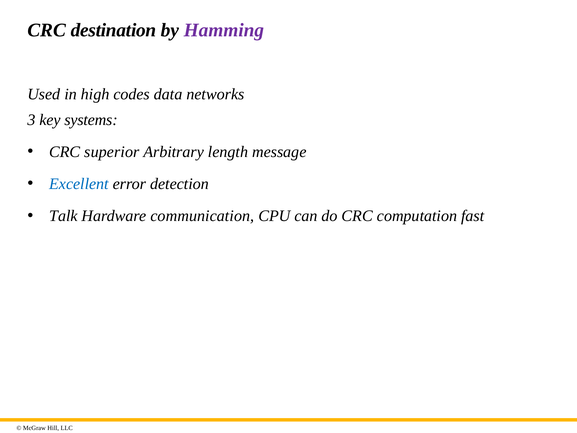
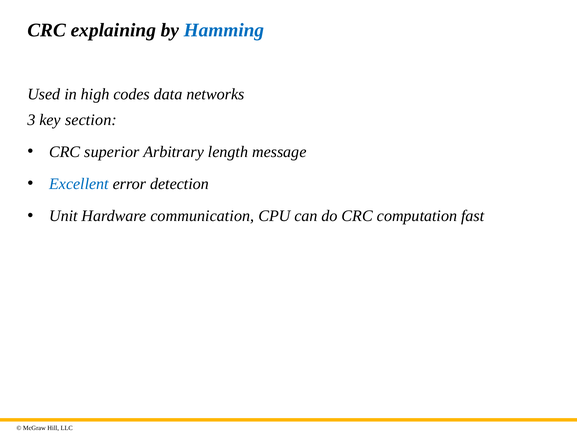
destination: destination -> explaining (113, 30)
Hamming colour: purple -> blue (224, 30)
systems: systems -> section (91, 120)
Talk: Talk -> Unit (63, 216)
